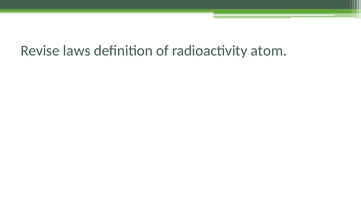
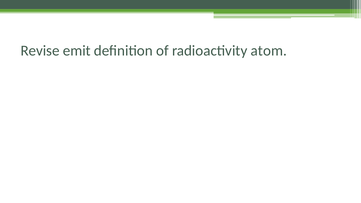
laws: laws -> emit (77, 51)
